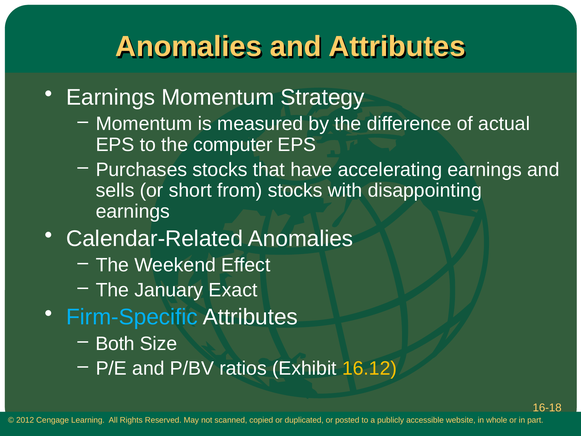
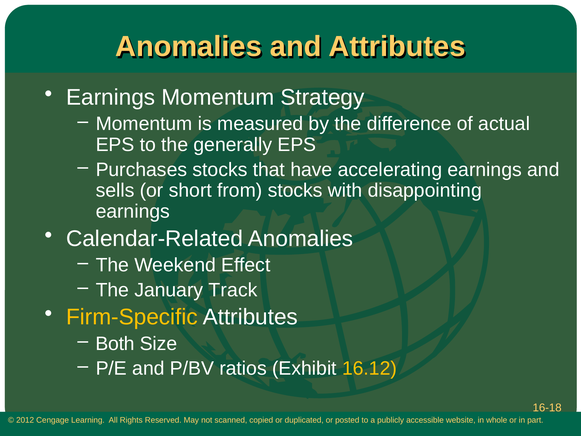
computer: computer -> generally (233, 145)
Exact: Exact -> Track (233, 290)
Firm-Specific colour: light blue -> yellow (132, 317)
